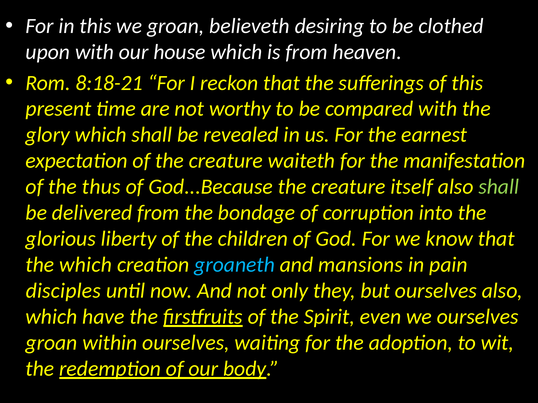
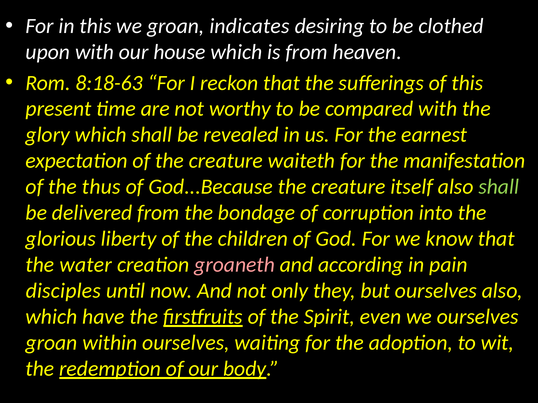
believeth: believeth -> indicates (249, 26)
8:18-21: 8:18-21 -> 8:18-63 (109, 83)
the which: which -> water (86, 265)
groaneth colour: light blue -> pink (235, 265)
mansions: mansions -> according (361, 265)
